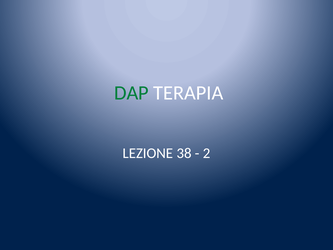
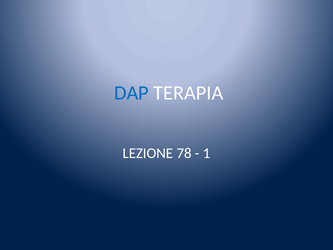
DAP colour: green -> blue (131, 93)
38: 38 -> 78 (184, 153)
2: 2 -> 1 (207, 153)
